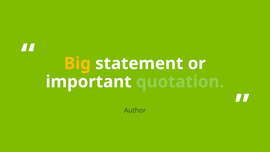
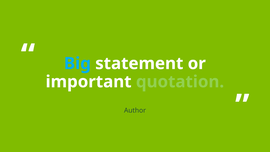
Big colour: yellow -> light blue (77, 63)
